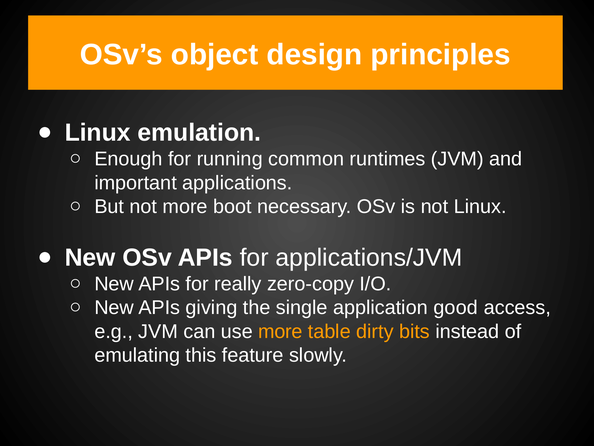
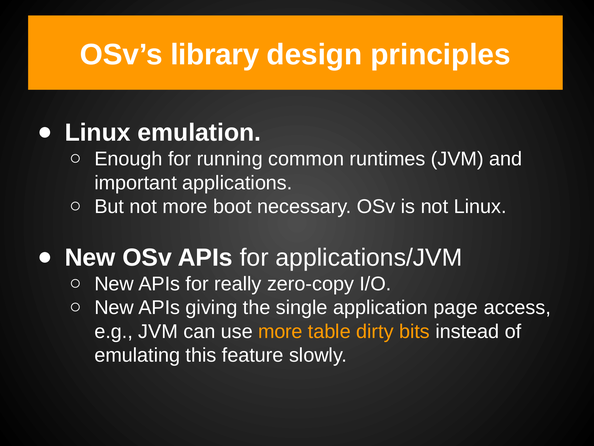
object: object -> library (215, 55)
good: good -> page (456, 307)
